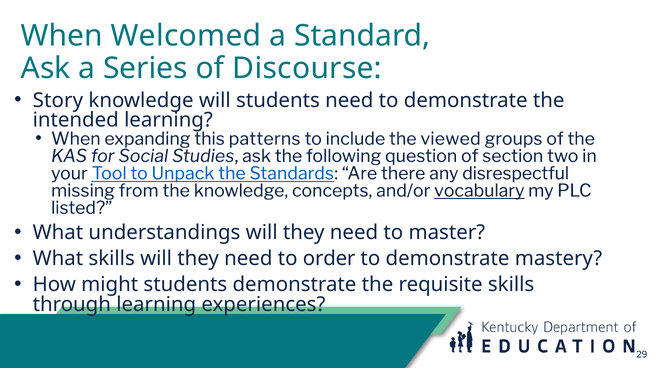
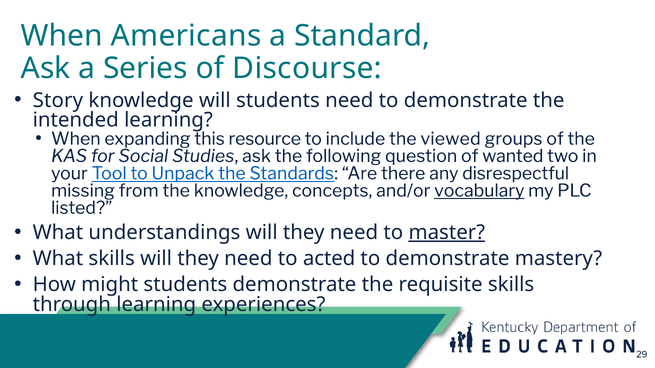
Welcomed: Welcomed -> Americans (186, 36)
patterns: patterns -> resource (265, 139)
section: section -> wanted (513, 156)
master underline: none -> present (447, 233)
order: order -> acted (329, 259)
